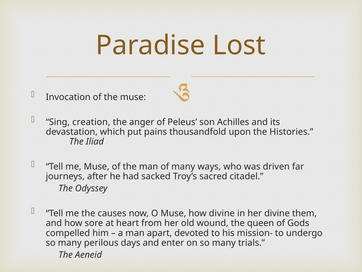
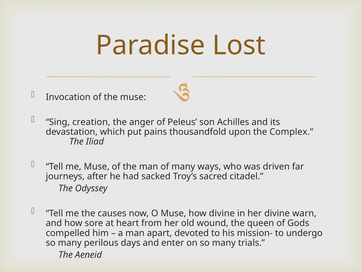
Histories: Histories -> Complex (291, 132)
them: them -> warn (304, 213)
